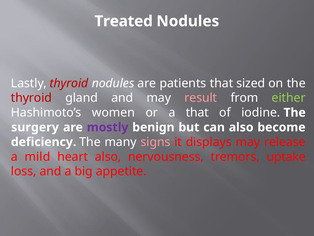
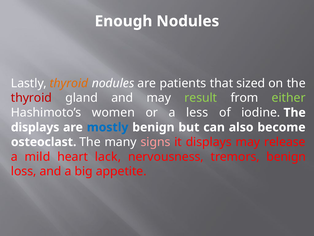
Treated: Treated -> Enough (124, 21)
thyroid colour: red -> orange (69, 83)
result colour: pink -> light green (201, 98)
a that: that -> less (197, 112)
surgery: surgery -> displays (35, 127)
mostly colour: purple -> blue (108, 127)
deficiency: deficiency -> osteoclast (44, 142)
heart also: also -> lack (108, 156)
tremors uptake: uptake -> benign (286, 156)
